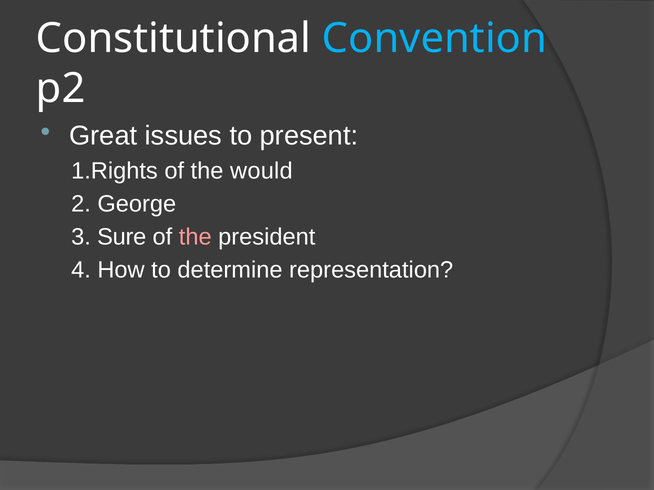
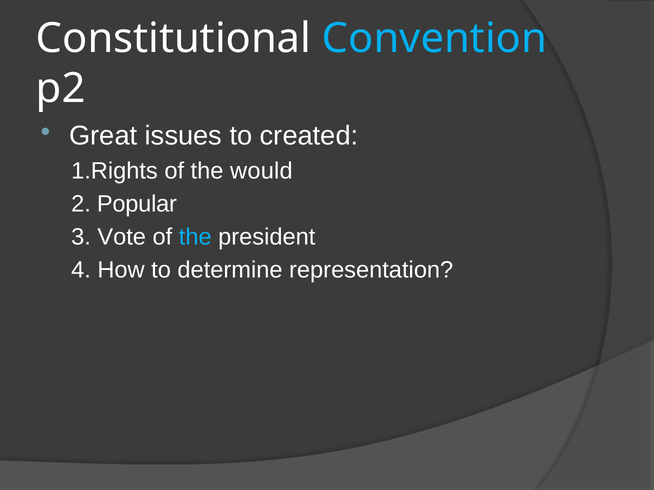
present: present -> created (309, 136)
George: George -> Popular (137, 204)
Sure: Sure -> Vote (122, 237)
the colour: pink -> light blue (195, 237)
